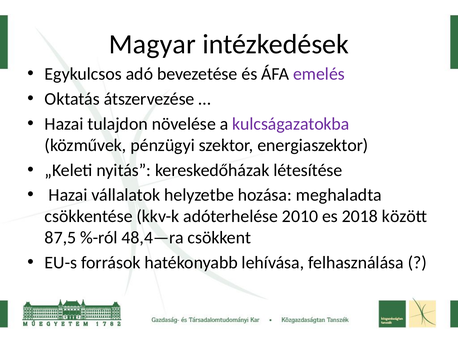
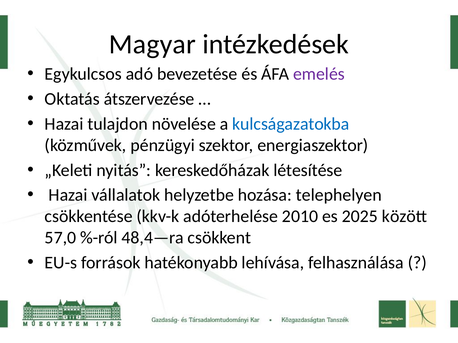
kulcságazatokba colour: purple -> blue (291, 124)
meghaladta: meghaladta -> telephelyen (339, 195)
2018: 2018 -> 2025 (360, 217)
87,5: 87,5 -> 57,0 (60, 238)
